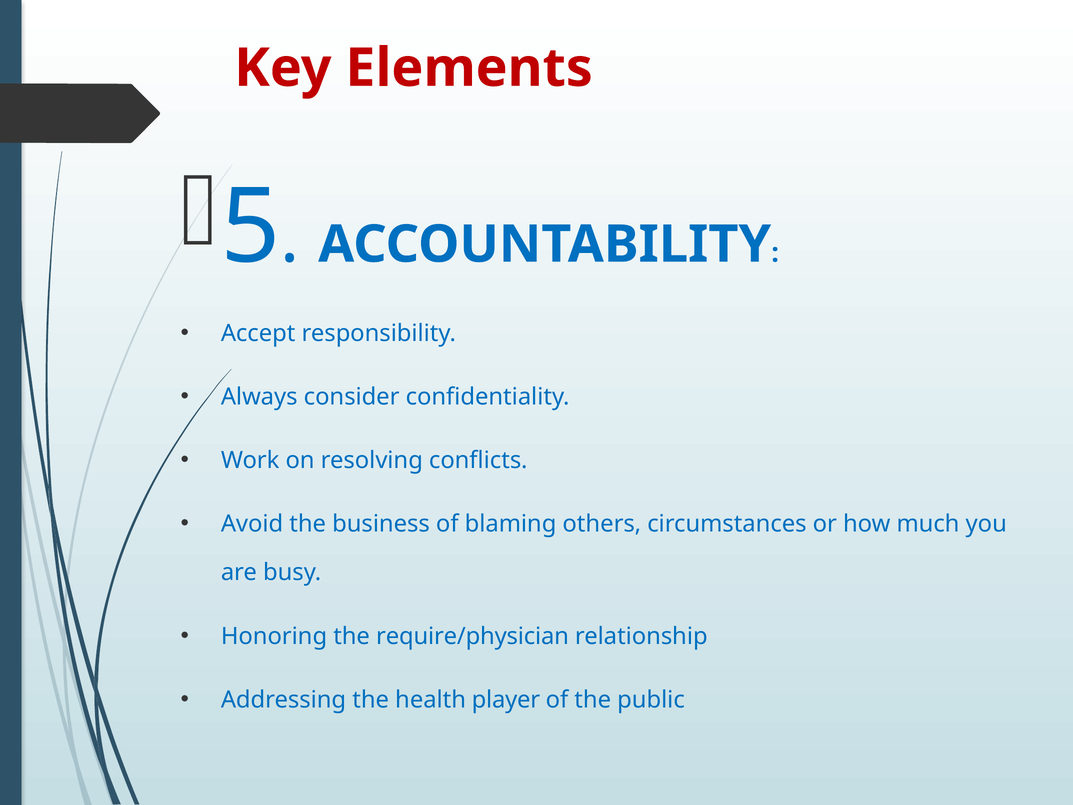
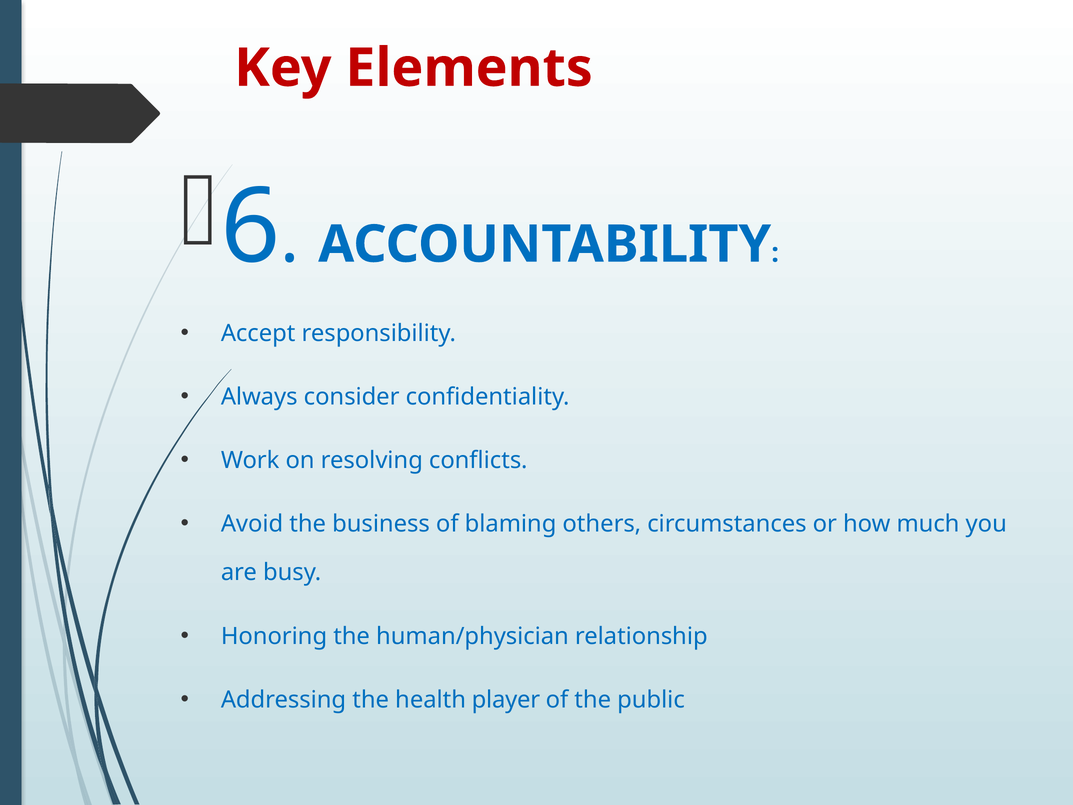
5: 5 -> 6 (251, 227)
require/physician: require/physician -> human/physician (472, 636)
